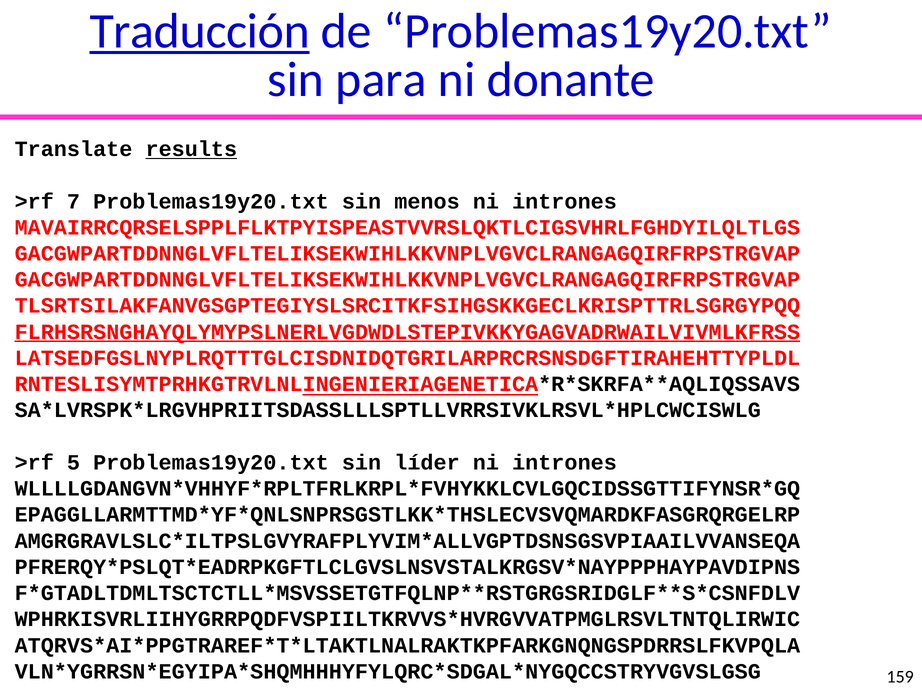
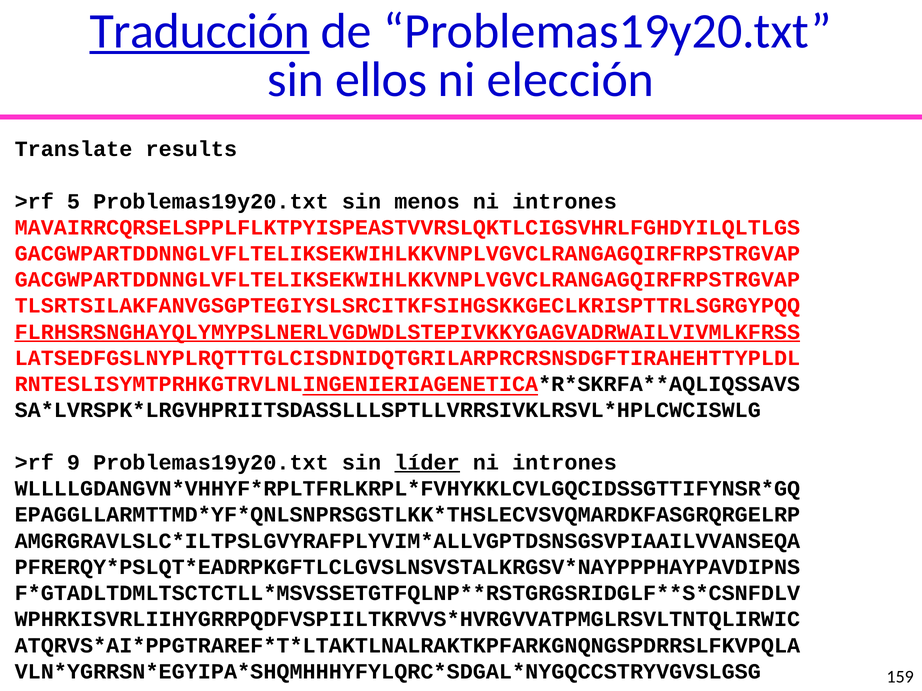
para: para -> ellos (381, 80)
donante: donante -> elección (570, 80)
results underline: present -> none (191, 149)
7: 7 -> 5 (73, 201)
5: 5 -> 9 (73, 463)
líder underline: none -> present (427, 463)
